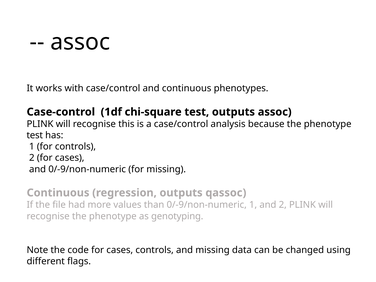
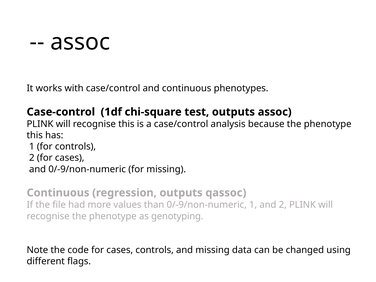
test: test -> this (35, 135)
